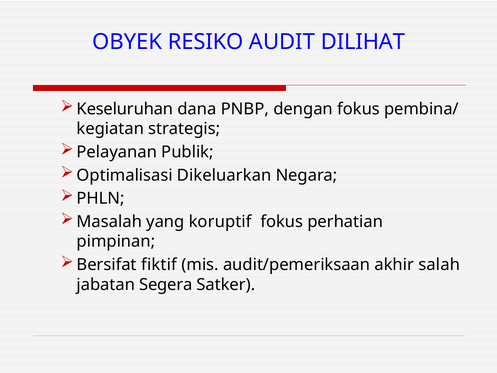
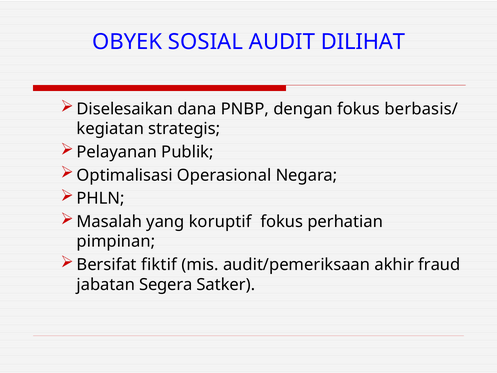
RESIKO: RESIKO -> SOSIAL (206, 42)
Keseluruhan: Keseluruhan -> Diselesaikan (125, 109)
pembina/: pembina/ -> berbasis/ (421, 109)
Dikeluarkan: Dikeluarkan -> Operasional (224, 175)
salah: salah -> fraud (439, 265)
